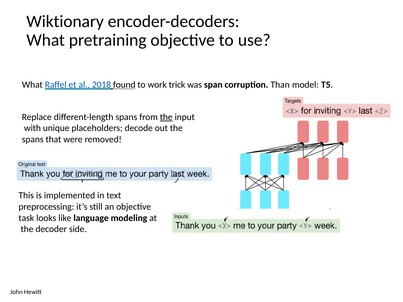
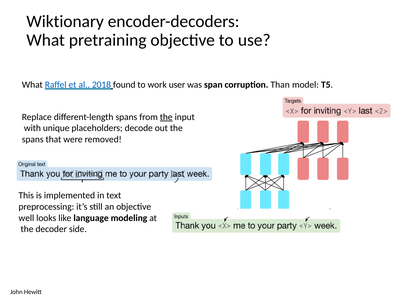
found underline: present -> none (124, 85)
trick: trick -> user (177, 85)
task: task -> well (26, 218)
